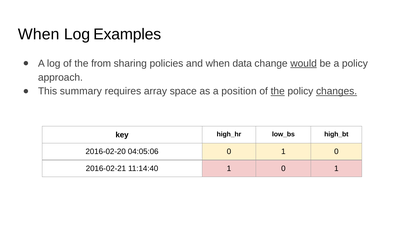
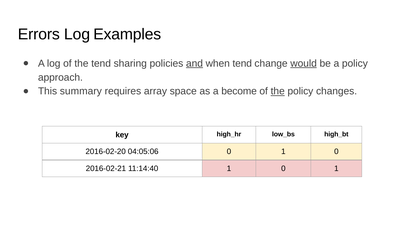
When: When -> Errors (39, 34)
the from: from -> tend (101, 64)
and underline: none -> present (194, 64)
when data: data -> tend (242, 64)
position: position -> become (239, 91)
changes underline: present -> none (337, 91)
